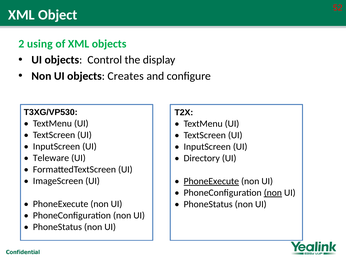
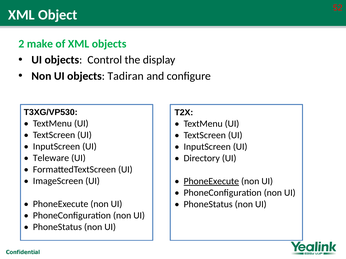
using: using -> make (40, 44)
Creates: Creates -> Tadiran (126, 76)
non underline: present -> none (273, 193)
